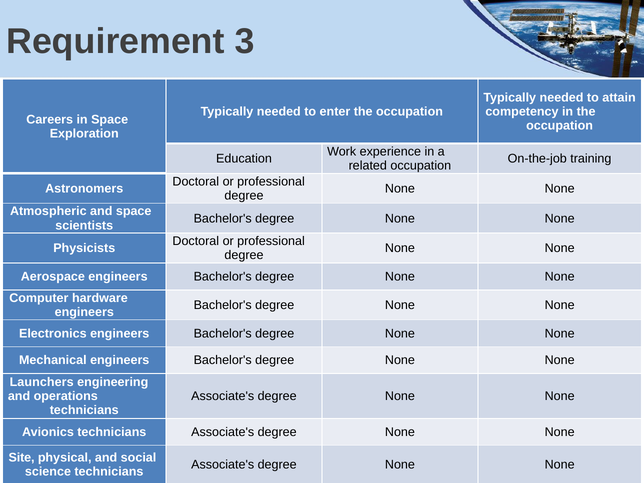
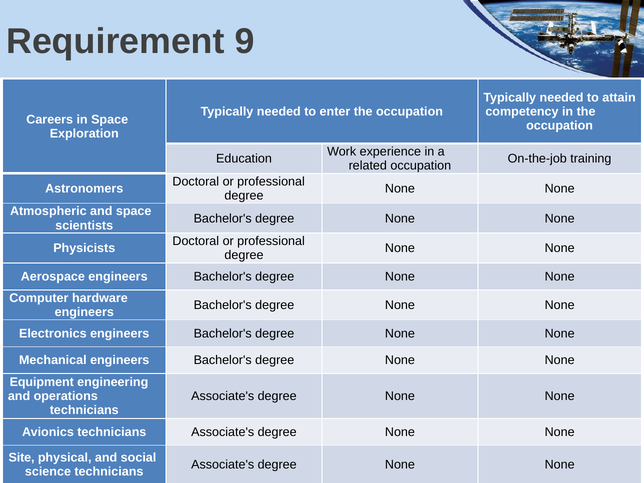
3: 3 -> 9 (244, 41)
Launchers: Launchers -> Equipment (42, 382)
